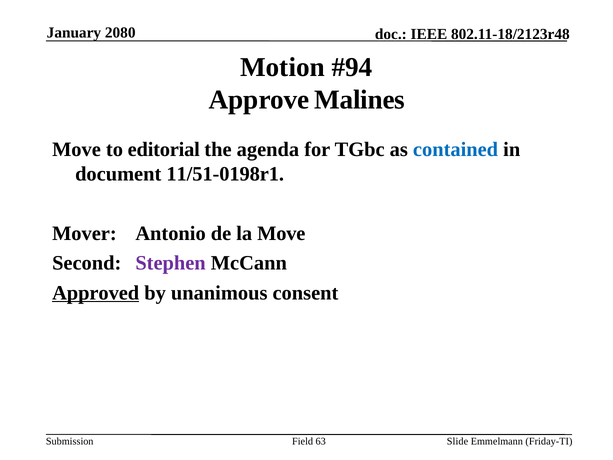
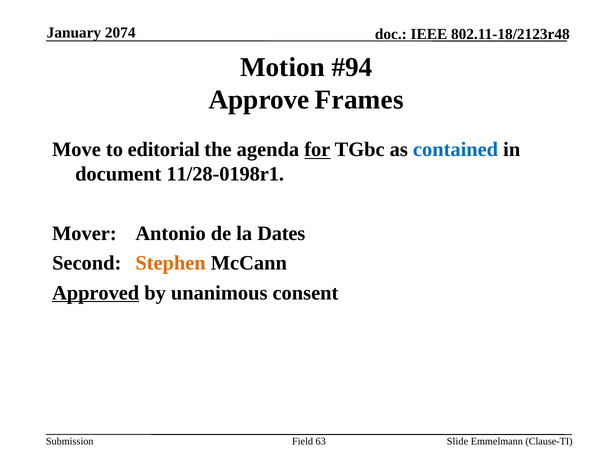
2080: 2080 -> 2074 (120, 32)
Malines: Malines -> Frames (359, 100)
for underline: none -> present (317, 150)
11/51-0198r1: 11/51-0198r1 -> 11/28-0198r1 (225, 174)
la Move: Move -> Dates (281, 233)
Stephen colour: purple -> orange (171, 263)
Friday-TI: Friday-TI -> Clause-TI (549, 441)
